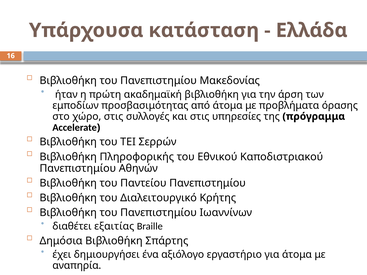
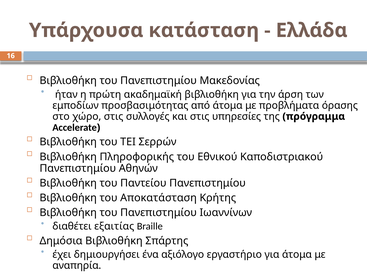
Διαλειτουργικό: Διαλειτουργικό -> Αποκατάσταση (159, 198)
